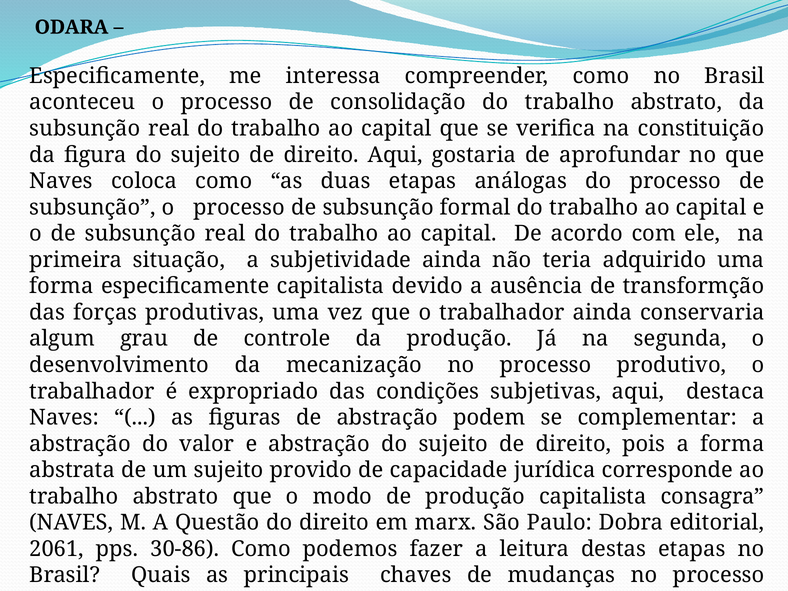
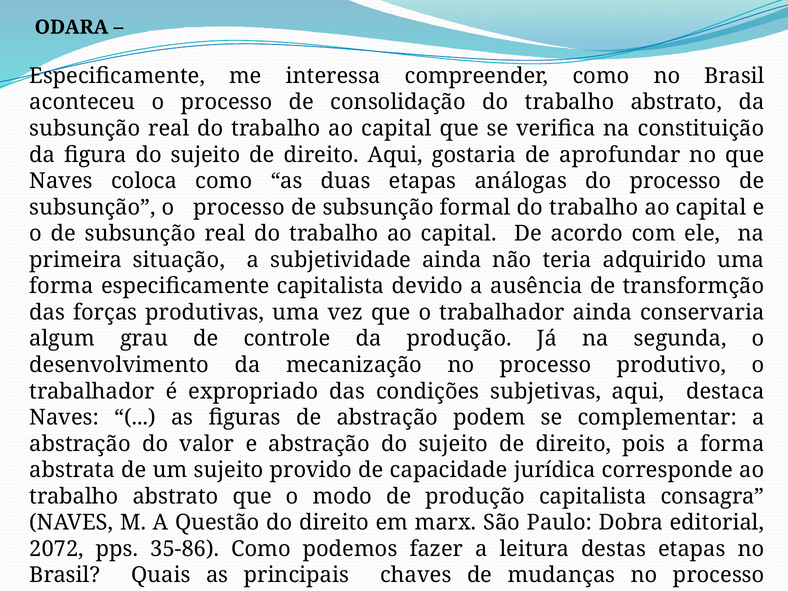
2061: 2061 -> 2072 (57, 549)
30-86: 30-86 -> 35-86 (185, 549)
